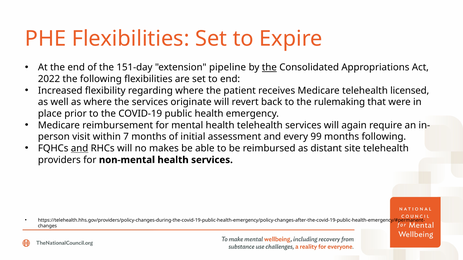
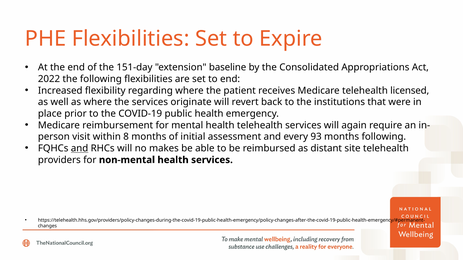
pipeline: pipeline -> baseline (228, 68)
the underline: present -> none (269, 68)
rulemaking: rulemaking -> institutions (339, 102)
7: 7 -> 8 (126, 137)
99: 99 -> 93 (316, 137)
